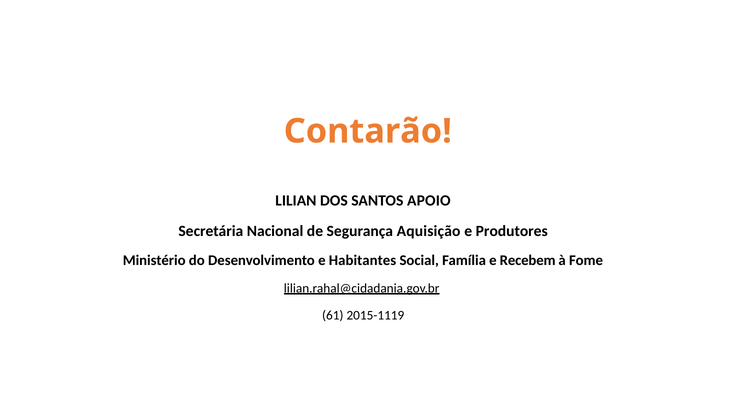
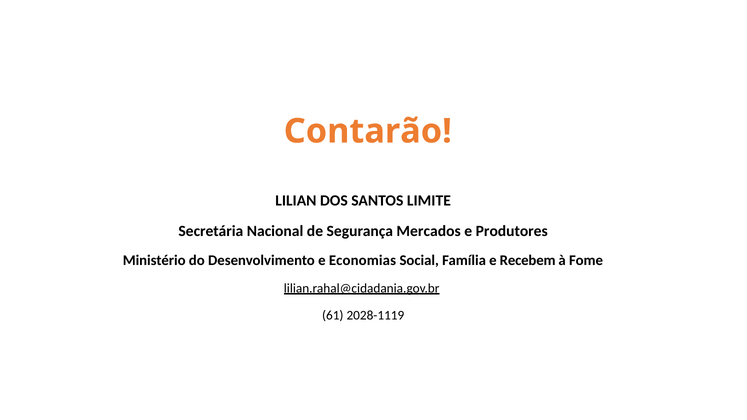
APOIO: APOIO -> LIMITE (429, 201)
Aquisição: Aquisição -> Mercados (429, 231)
Habitantes: Habitantes -> Economias (362, 261)
2015-1119: 2015-1119 -> 2028-1119 (375, 315)
